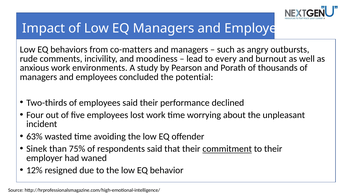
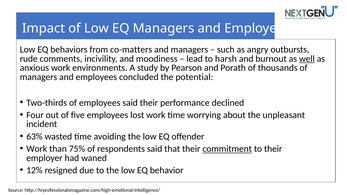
every: every -> harsh (226, 59)
well underline: none -> present (307, 59)
Sinek: Sinek -> Work (37, 149)
